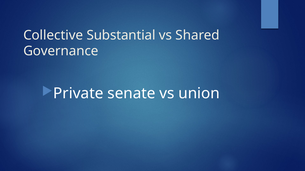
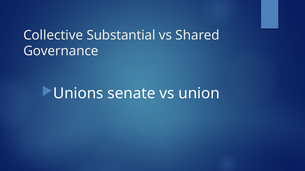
Private: Private -> Unions (78, 94)
